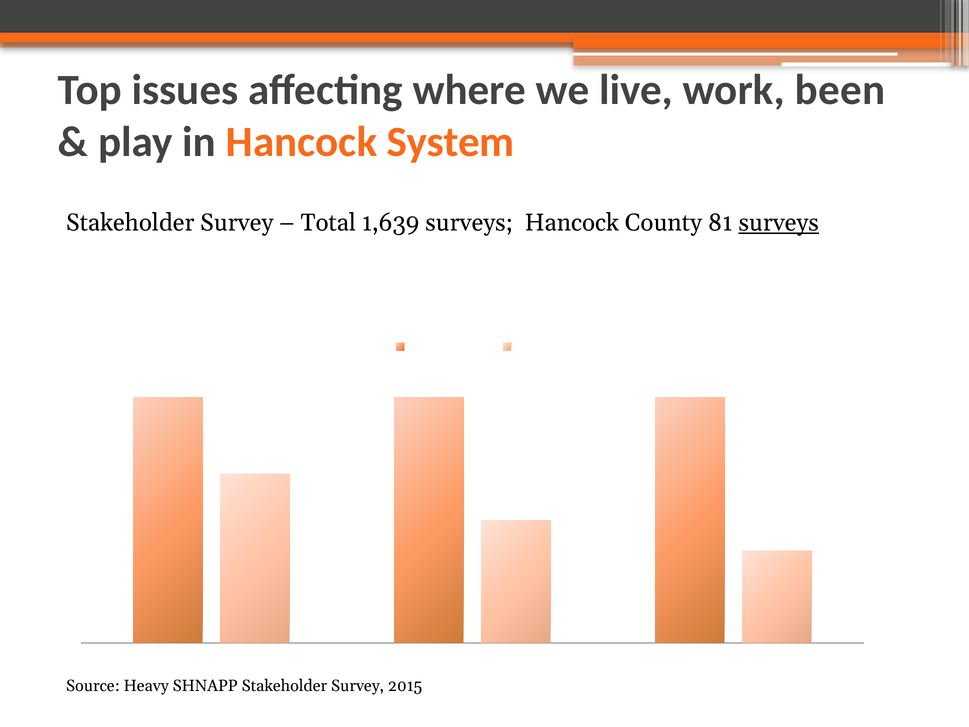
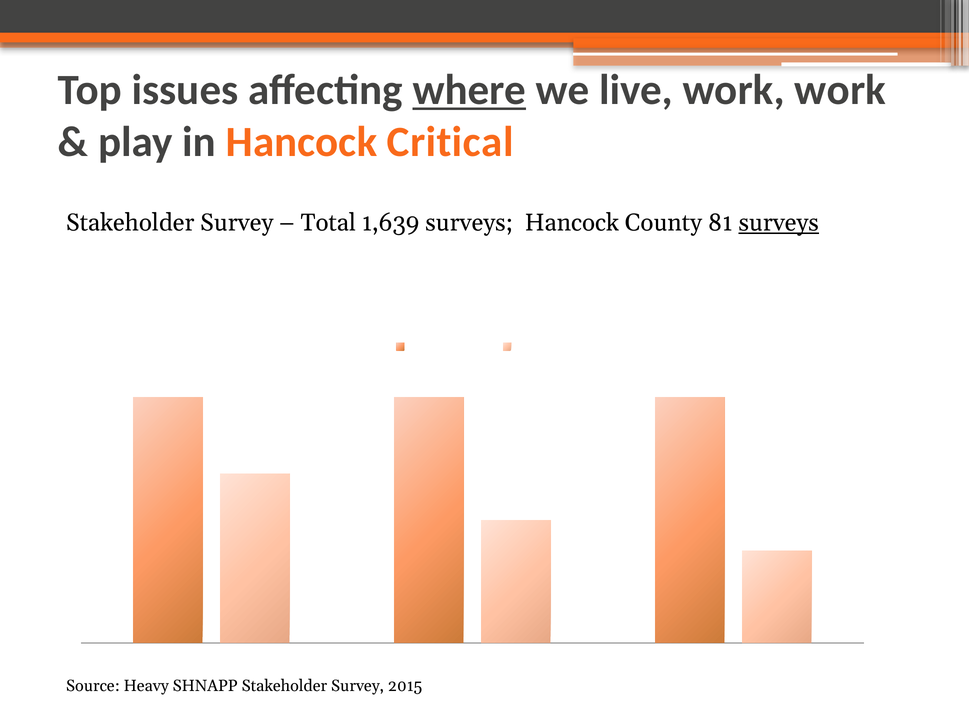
where underline: none -> present (469, 90)
work been: been -> work (840, 90)
Hancock System: System -> Critical (450, 142)
